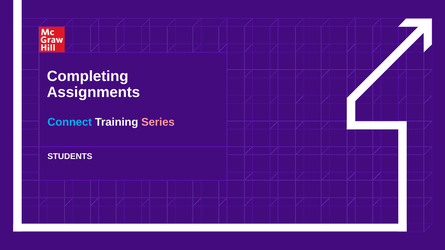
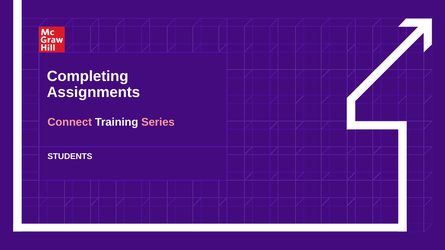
Connect colour: light blue -> pink (70, 122)
